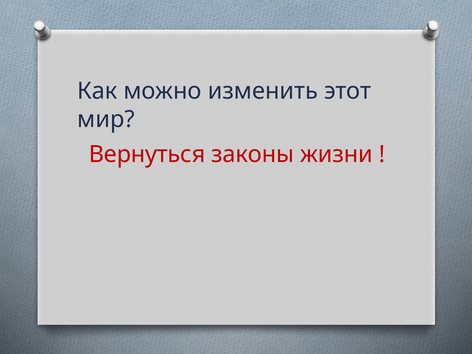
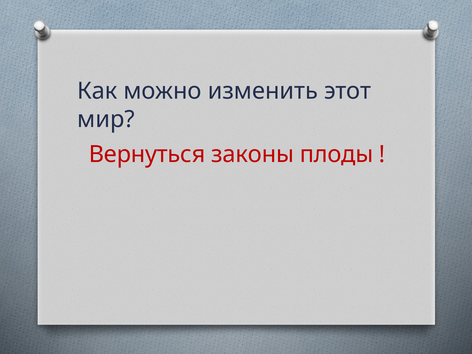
жизни: жизни -> плоды (337, 154)
